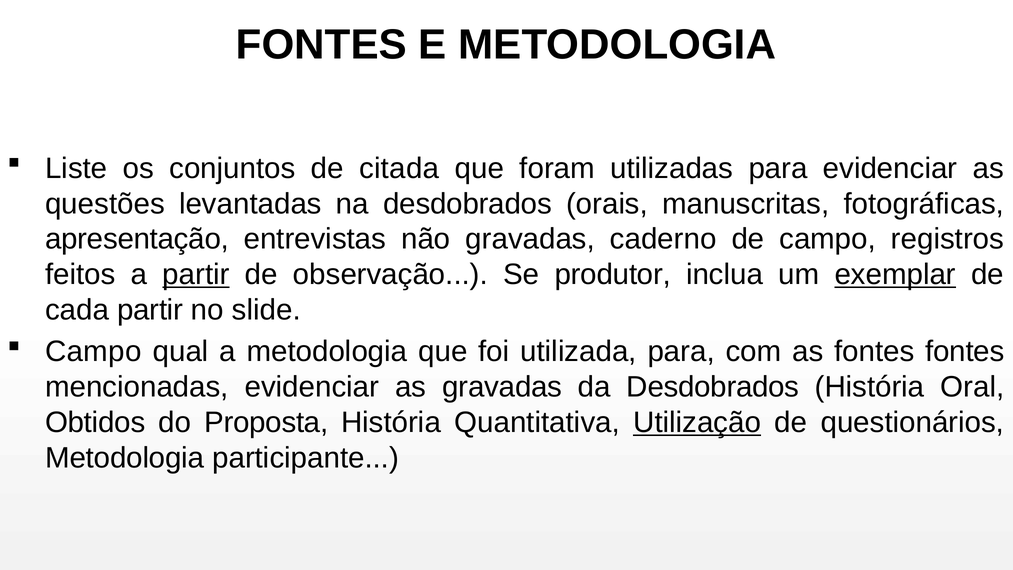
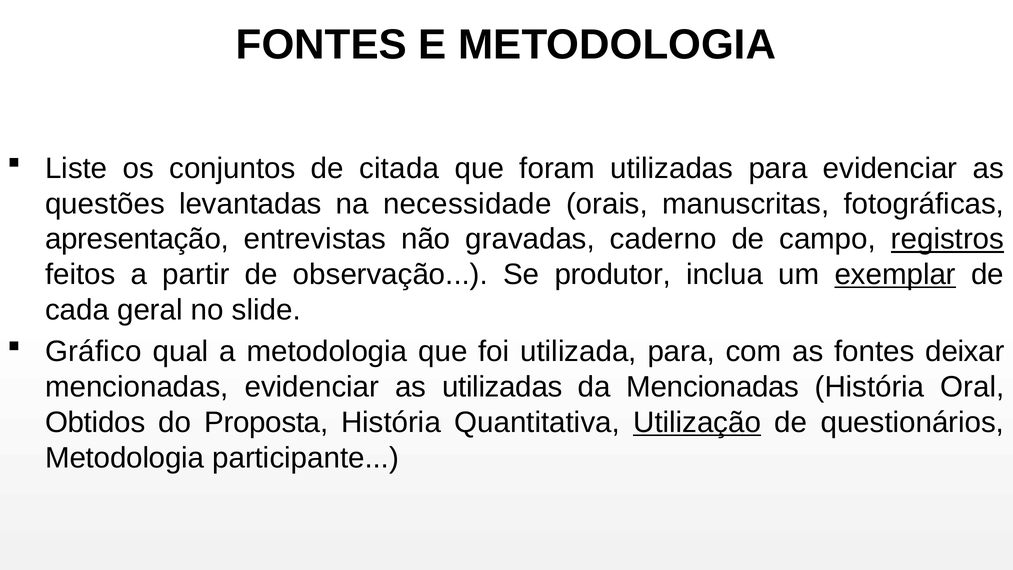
na desdobrados: desdobrados -> necessidade (467, 204)
registros underline: none -> present (947, 239)
partir underline: present -> none (196, 274)
cada partir: partir -> geral (150, 310)
Campo: Campo -> Gráfico (93, 352)
fontes fontes: fontes -> deixar (965, 352)
as gravadas: gravadas -> utilizadas (502, 387)
da Desdobrados: Desdobrados -> Mencionadas (713, 387)
